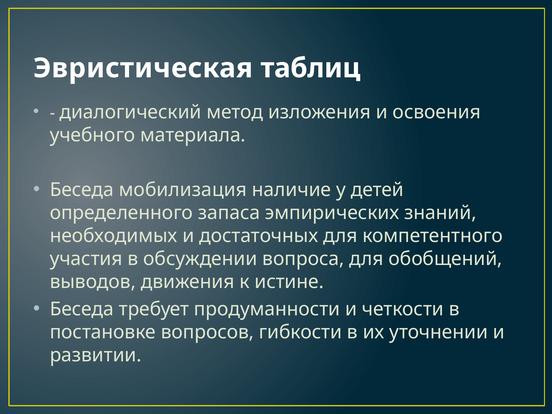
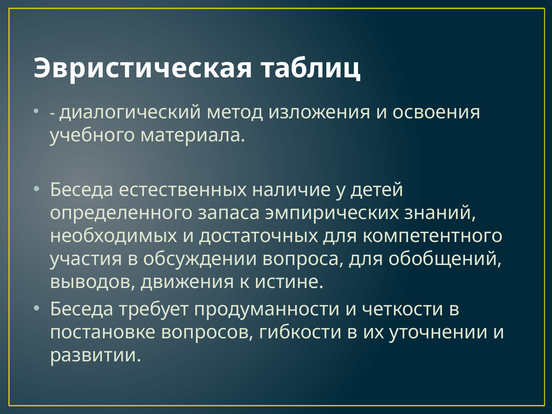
мобилизация: мобилизация -> естественных (183, 190)
